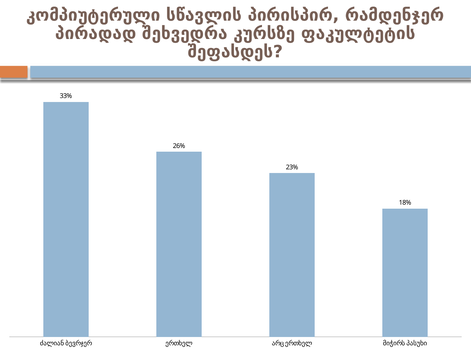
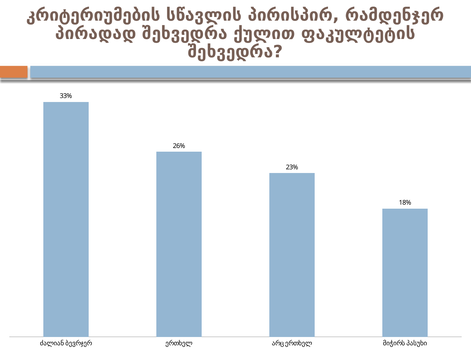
კომპიუტერული: კომპიუტერული -> კრიტერიუმების (93, 15)
კურსზე: კურსზე -> ქულით (264, 34)
შეფასდეს: შეფასდეს -> შეხვედრა (235, 52)
